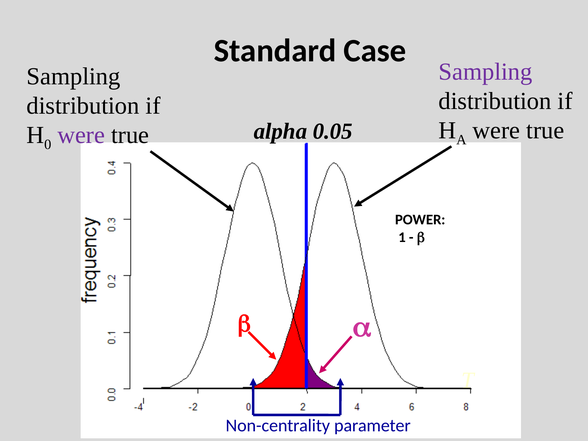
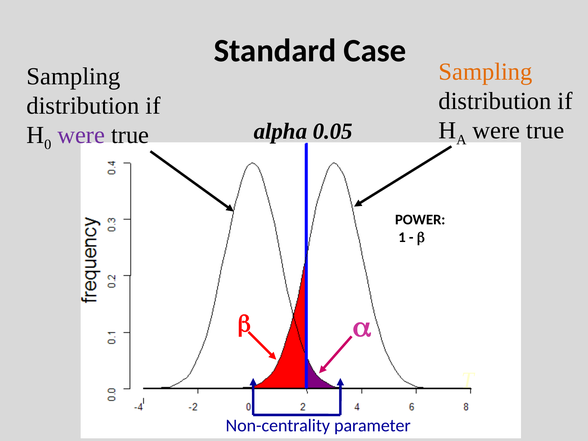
Sampling colour: purple -> orange (486, 72)
